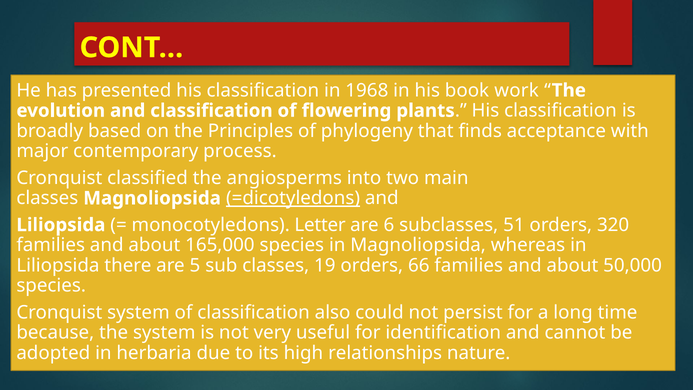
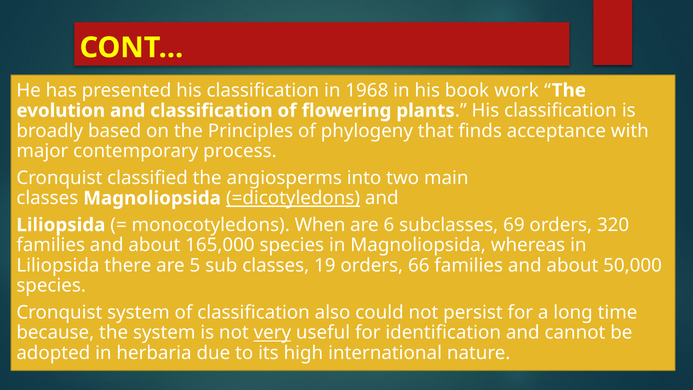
Letter: Letter -> When (320, 225)
51: 51 -> 69 (514, 225)
very underline: none -> present (272, 333)
relationships: relationships -> international (385, 353)
